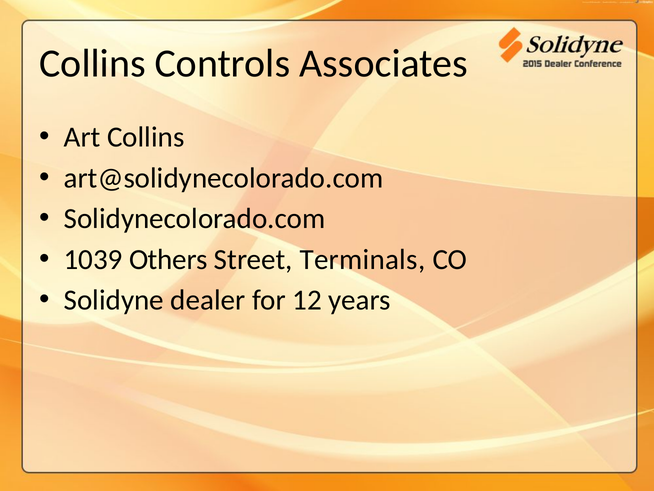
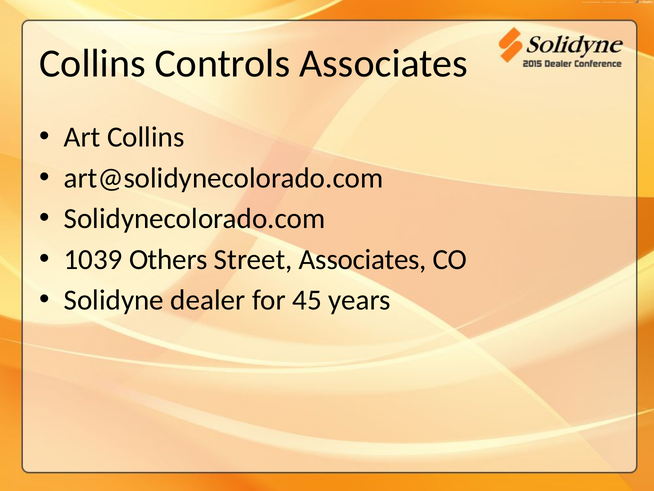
Street Terminals: Terminals -> Associates (363, 259)
12: 12 -> 45 (307, 300)
